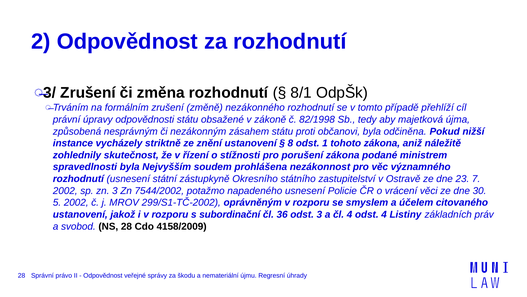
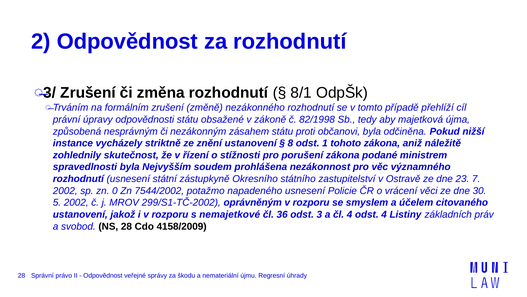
zn 3: 3 -> 0 (115, 190)
subordinační: subordinační -> nemajetkové (230, 214)
